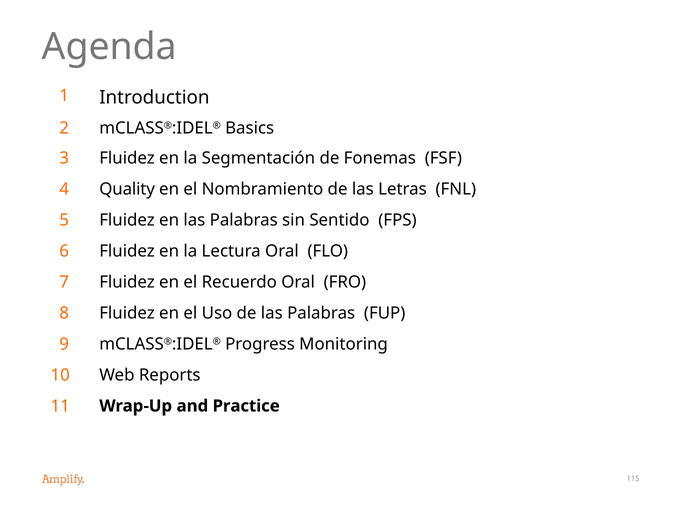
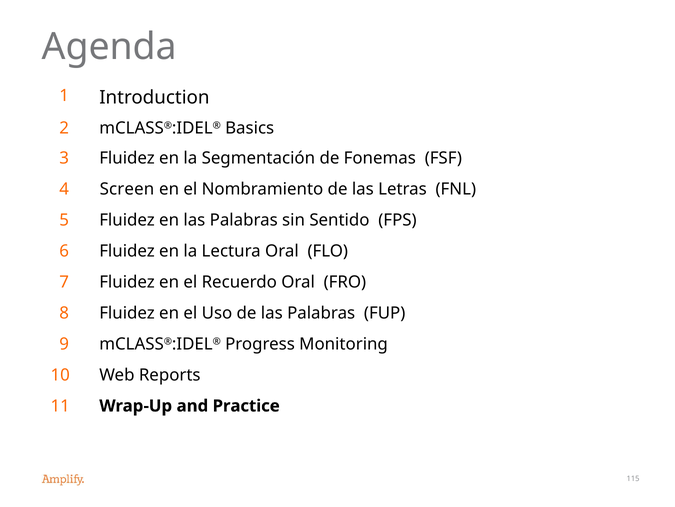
Quality: Quality -> Screen (127, 189)
